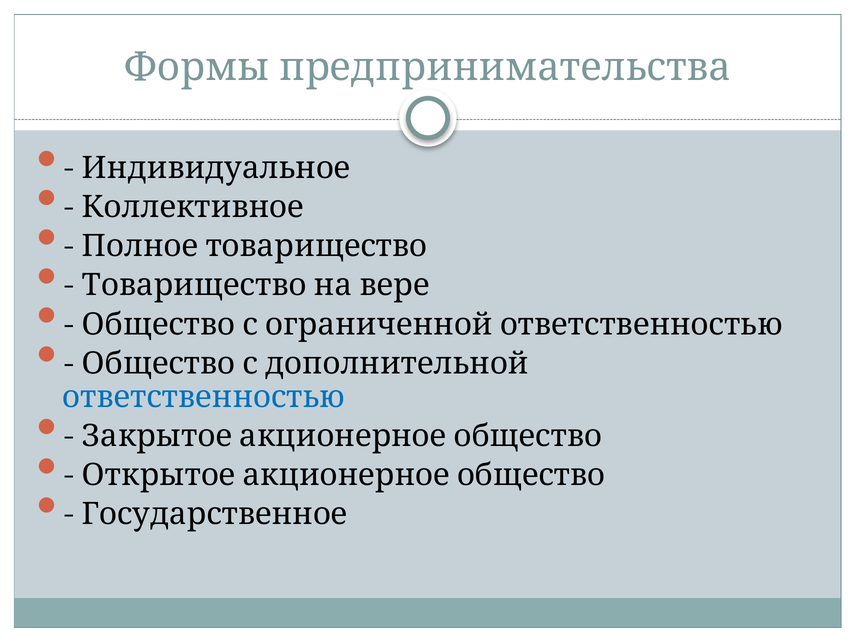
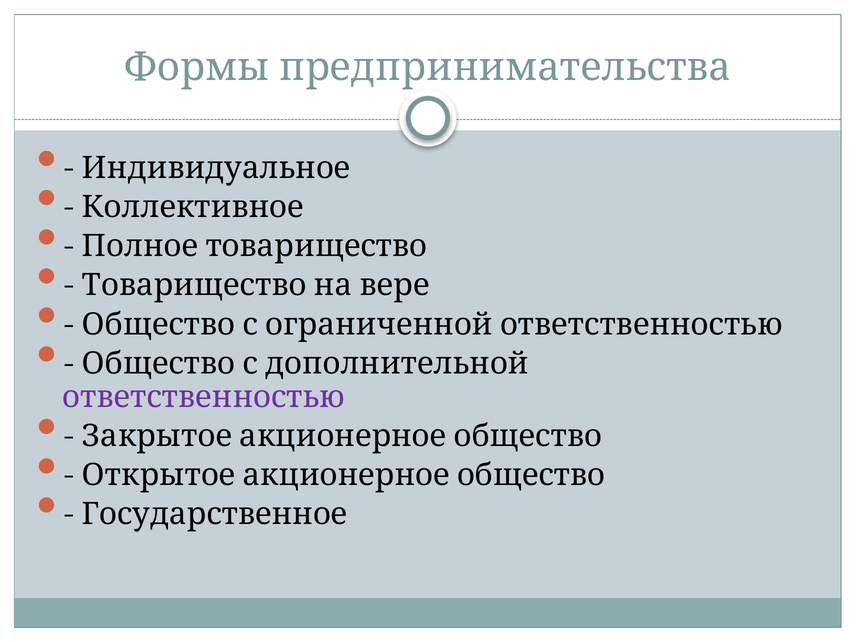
ответственностью colour: blue -> purple (204, 397)
